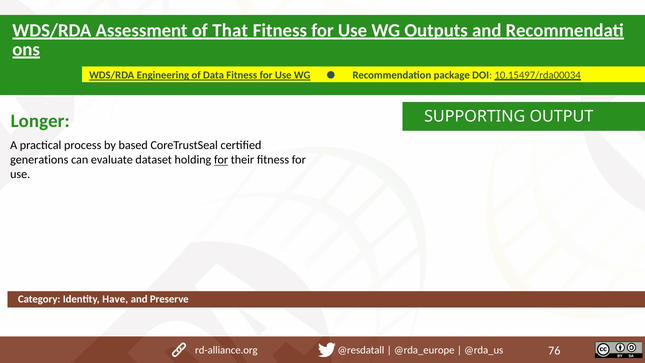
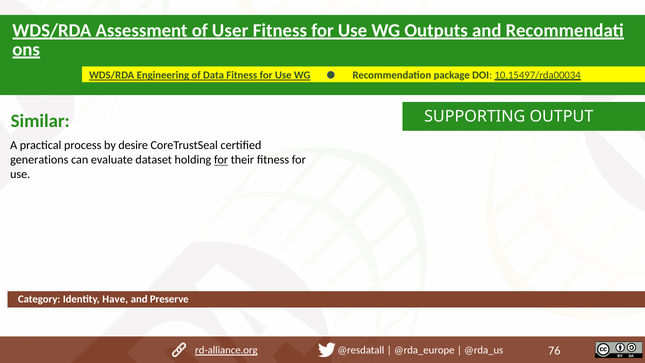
That: That -> User (230, 30)
Longer: Longer -> Similar (40, 121)
based: based -> desire (133, 145)
rd-alliance.org underline: none -> present (226, 350)
